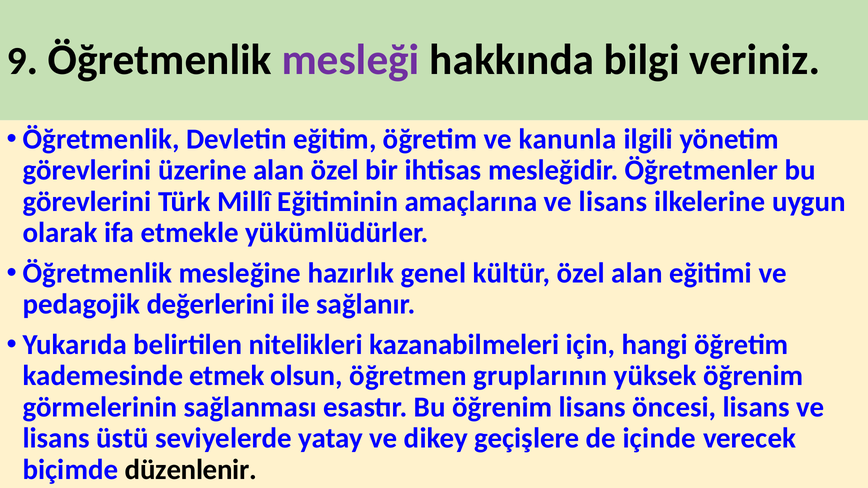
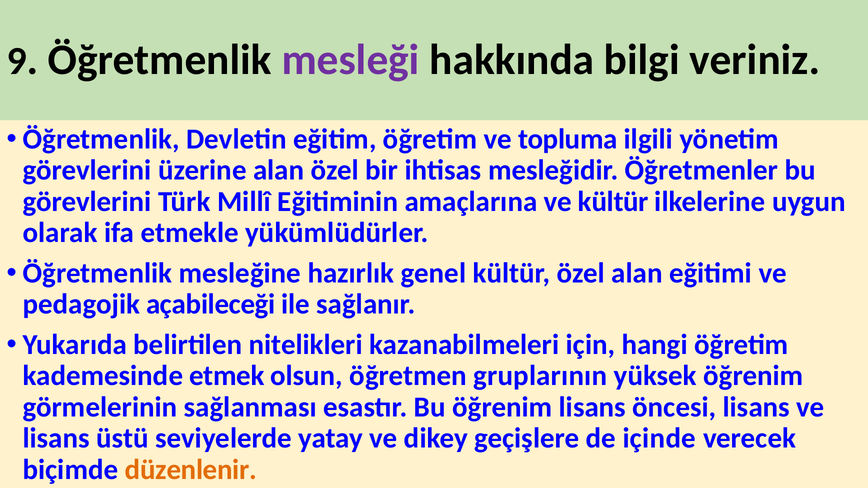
kanunla: kanunla -> topluma (568, 139)
amaçlarına ve lisans: lisans -> kültür (613, 202)
değerlerini: değerlerini -> açabileceği (211, 304)
düzenlenir colour: black -> orange (191, 470)
